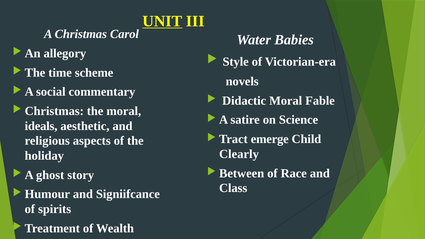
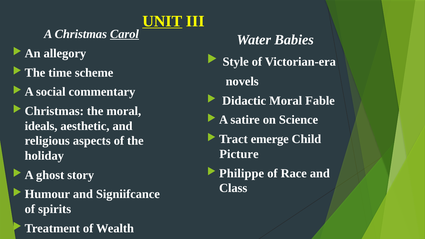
Carol underline: none -> present (124, 34)
Clearly: Clearly -> Picture (239, 154)
Between: Between -> Philippe (242, 173)
